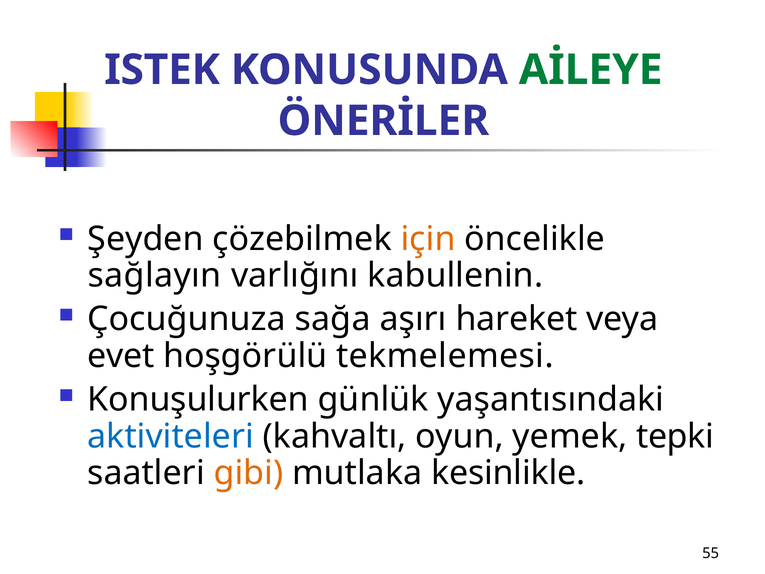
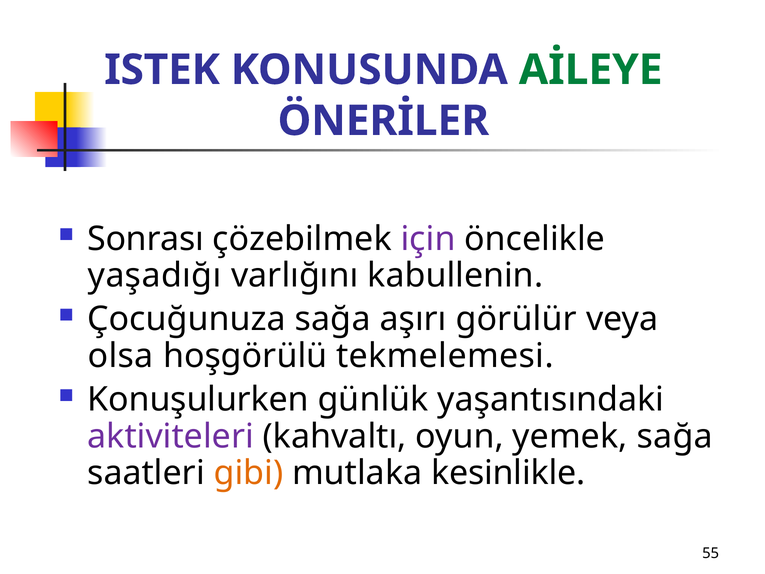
Şeyden: Şeyden -> Sonrası (146, 239)
için colour: orange -> purple (428, 239)
sağlayın: sağlayın -> yaşadığı (155, 276)
hareket: hareket -> görülür (516, 319)
evet: evet -> olsa (121, 356)
aktiviteleri colour: blue -> purple (171, 436)
yemek tepki: tepki -> sağa (675, 436)
